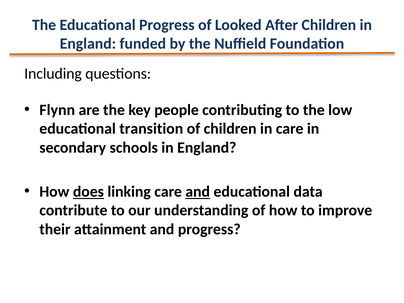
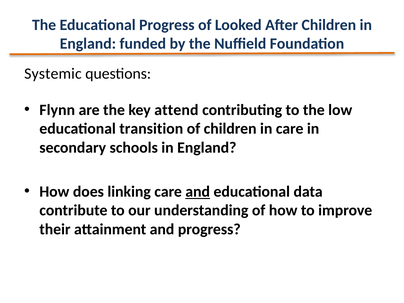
Including: Including -> Systemic (53, 74)
people: people -> attend (176, 110)
does underline: present -> none (88, 192)
